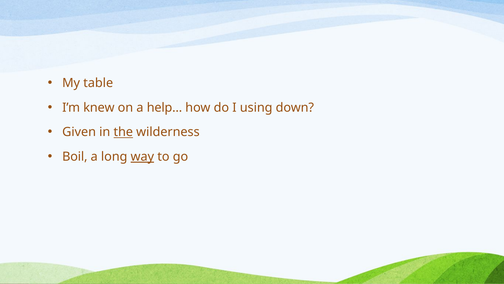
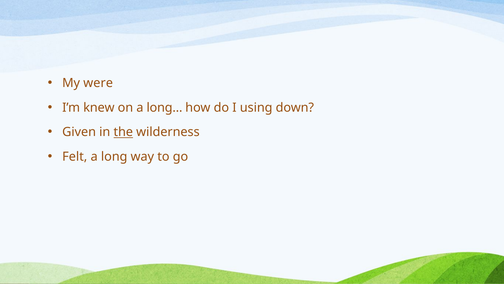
table: table -> were (98, 83)
help…: help… -> long… (164, 107)
Boil: Boil -> Felt (75, 156)
way underline: present -> none (142, 156)
